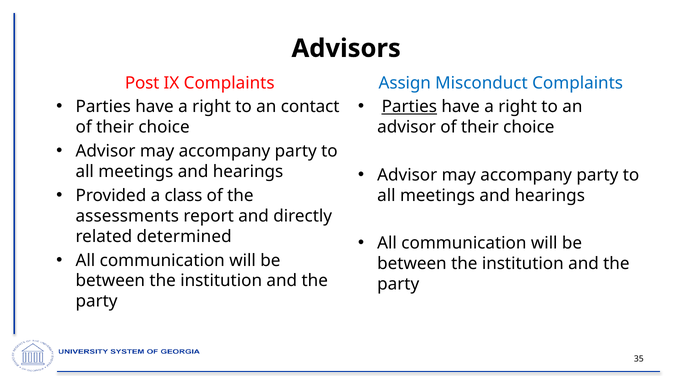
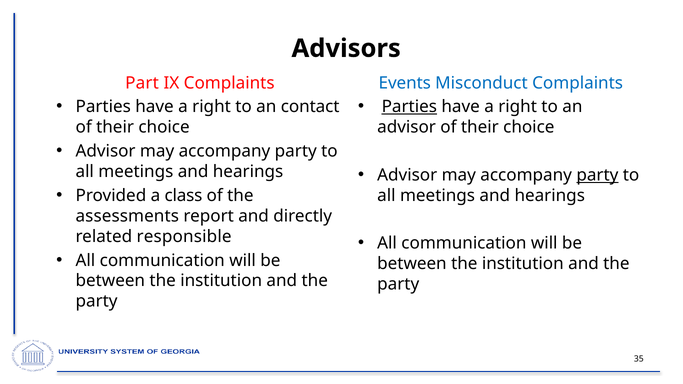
Post: Post -> Part (142, 83)
Assign: Assign -> Events (405, 83)
party underline: none -> present (597, 175)
determined: determined -> responsible (184, 237)
